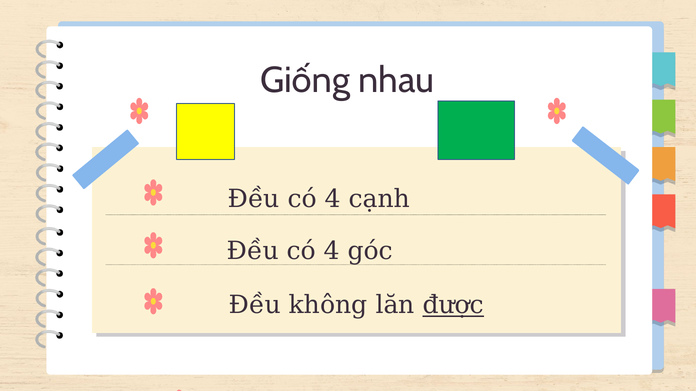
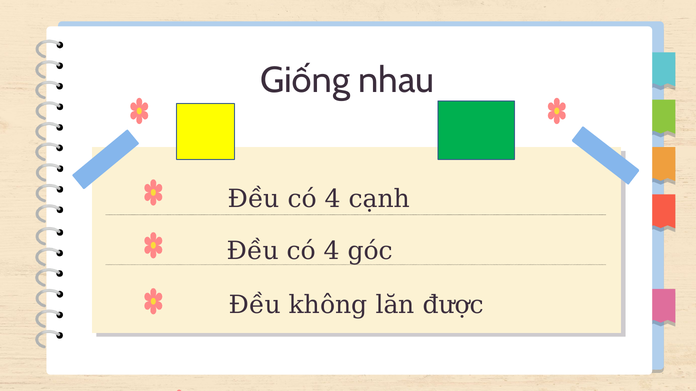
được underline: present -> none (453, 306)
